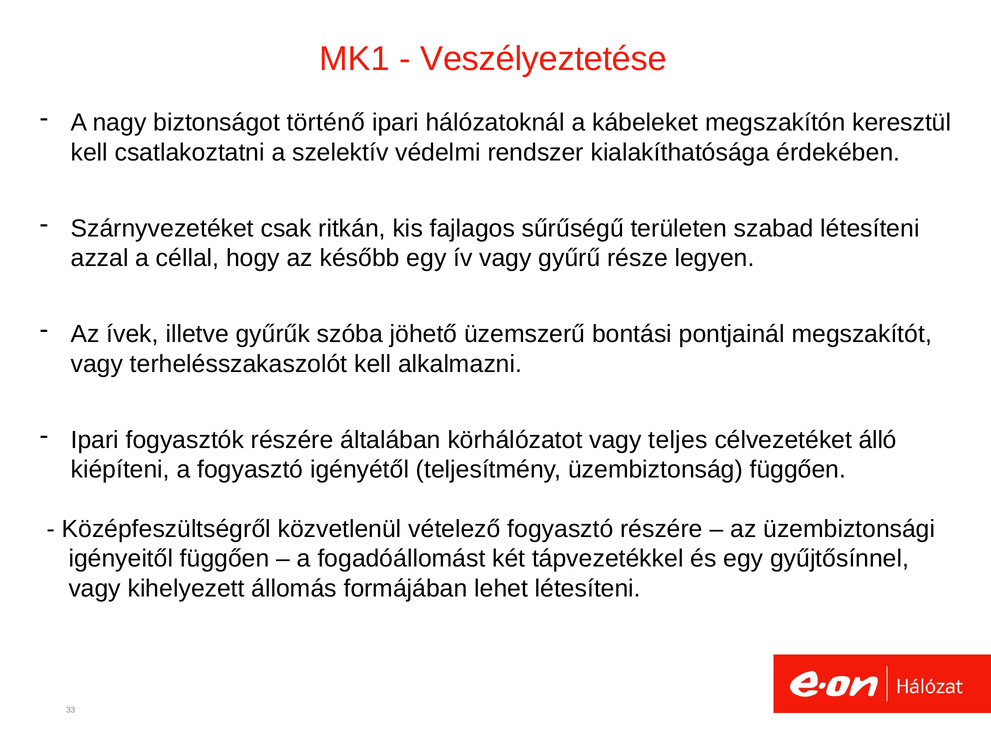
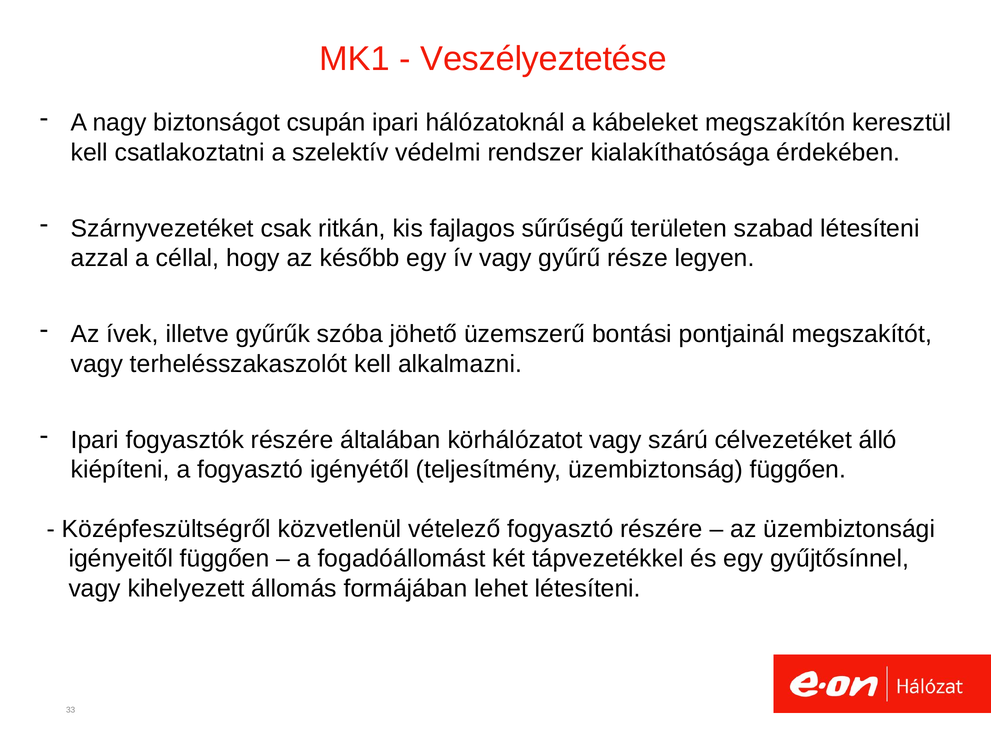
történő: történő -> csupán (326, 123)
teljes: teljes -> szárú (678, 440)
